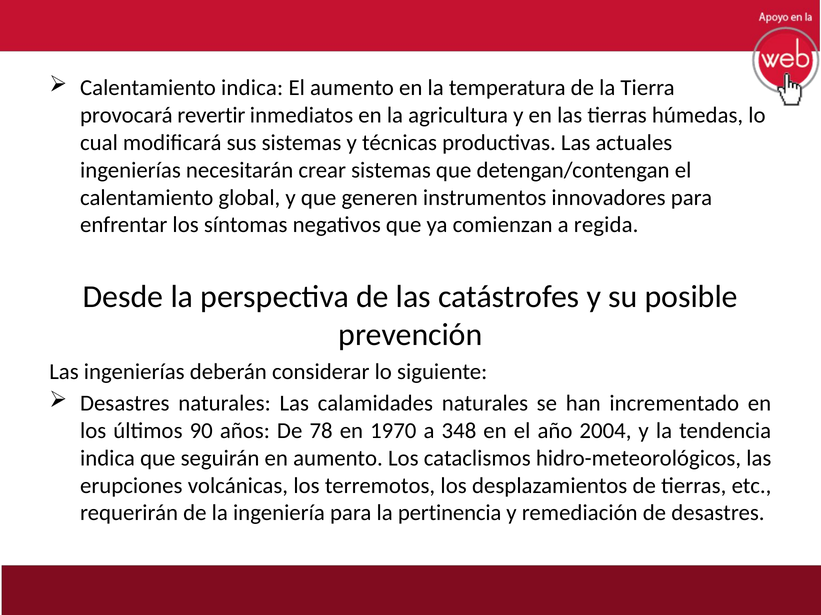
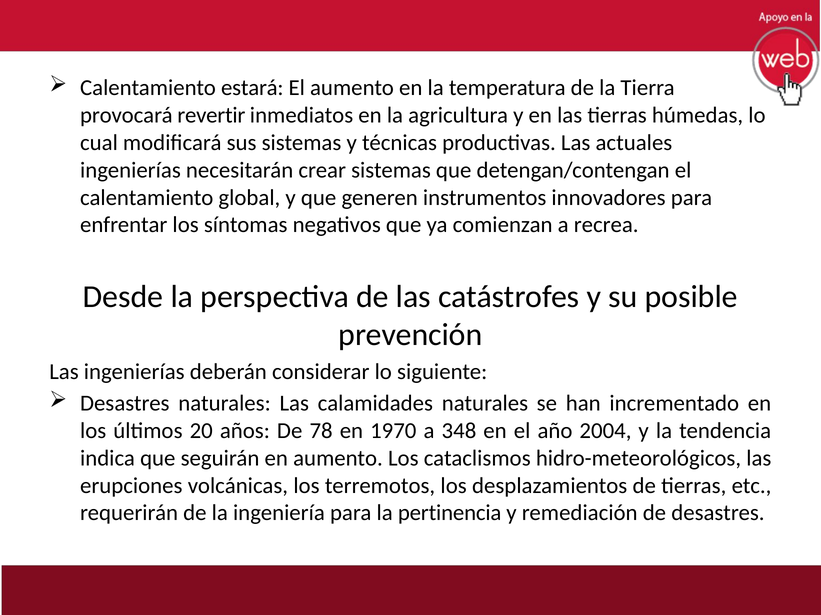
Calentamiento indica: indica -> estará (252, 88)
regida: regida -> recrea (606, 225)
90: 90 -> 20 (201, 431)
